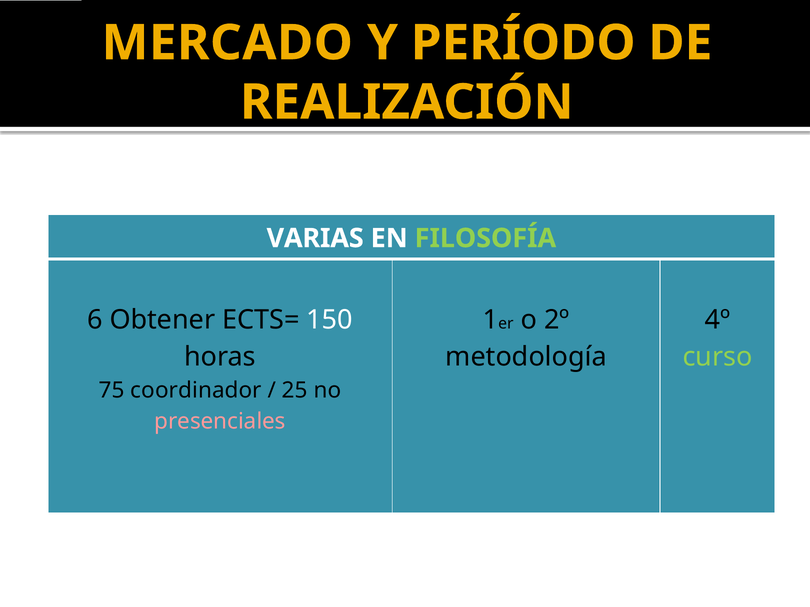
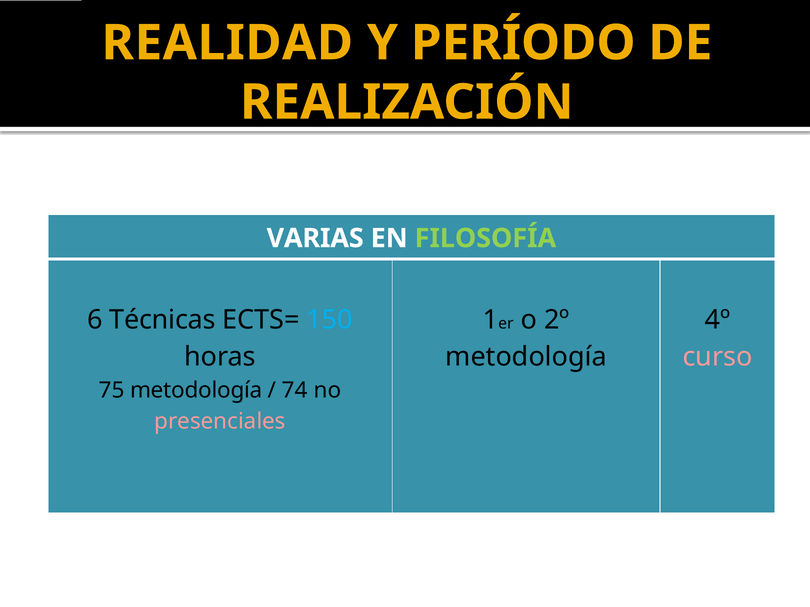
MERCADO: MERCADO -> REALIDAD (227, 43)
Obtener: Obtener -> Técnicas (163, 320)
150 colour: white -> light blue (330, 320)
curso colour: light green -> pink (718, 357)
75 coordinador: coordinador -> metodología (196, 391)
25: 25 -> 74 (295, 391)
